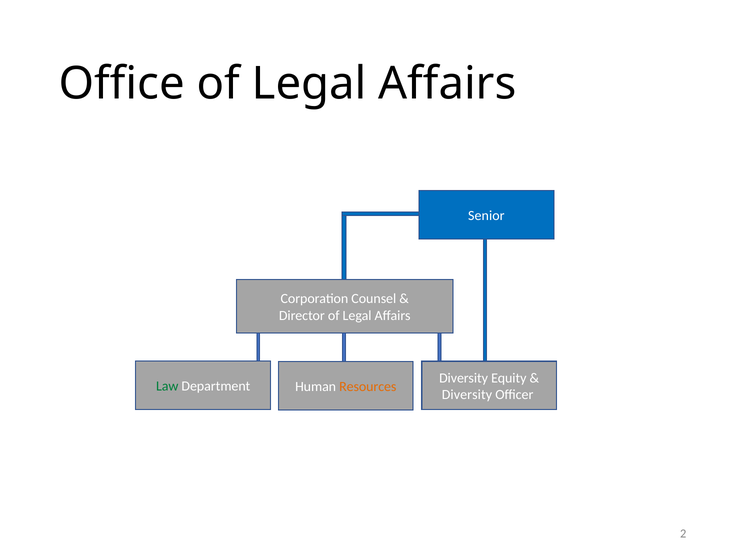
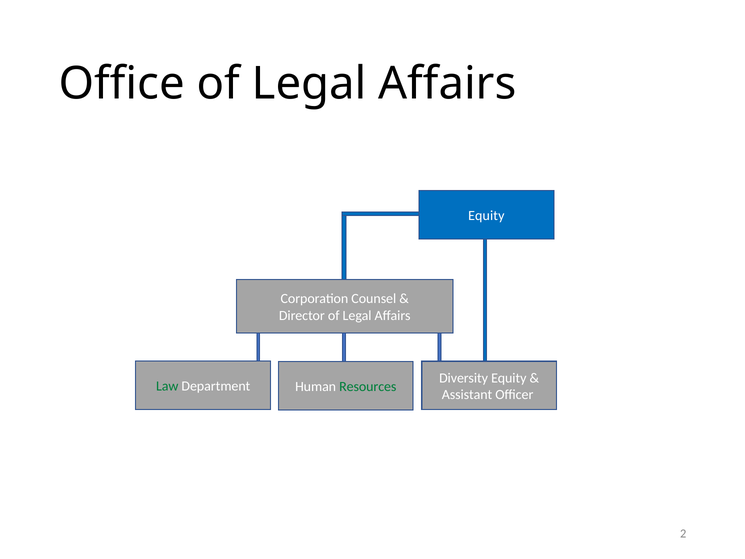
Senior: Senior -> Equity (486, 215)
Resources colour: orange -> green (368, 387)
Diversity: Diversity -> Assistant (467, 395)
